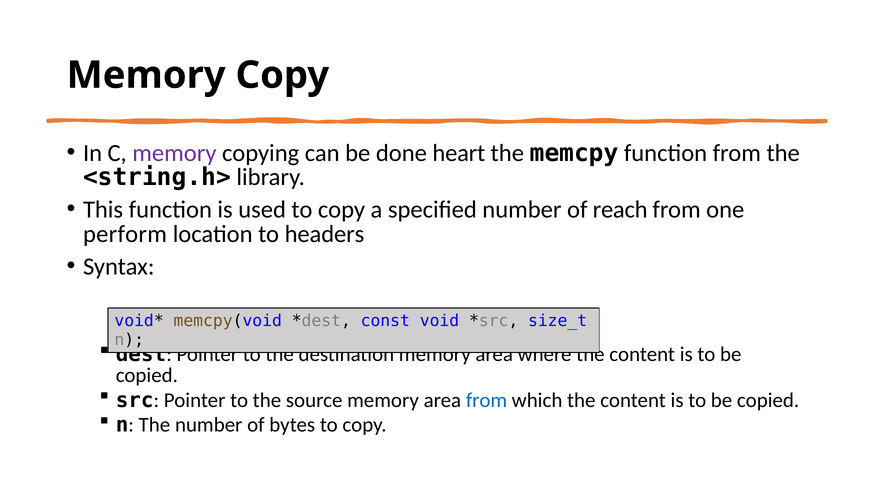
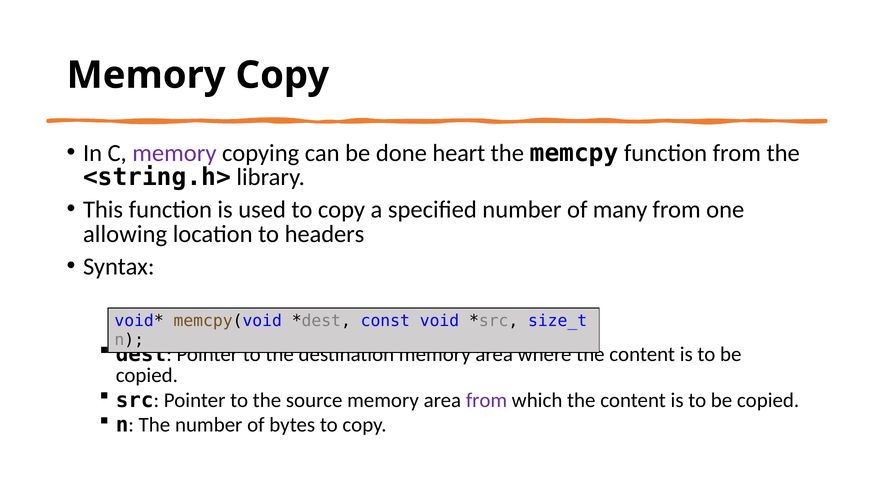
reach: reach -> many (620, 210)
perform: perform -> allowing (125, 234)
from colour: blue -> purple (486, 400)
